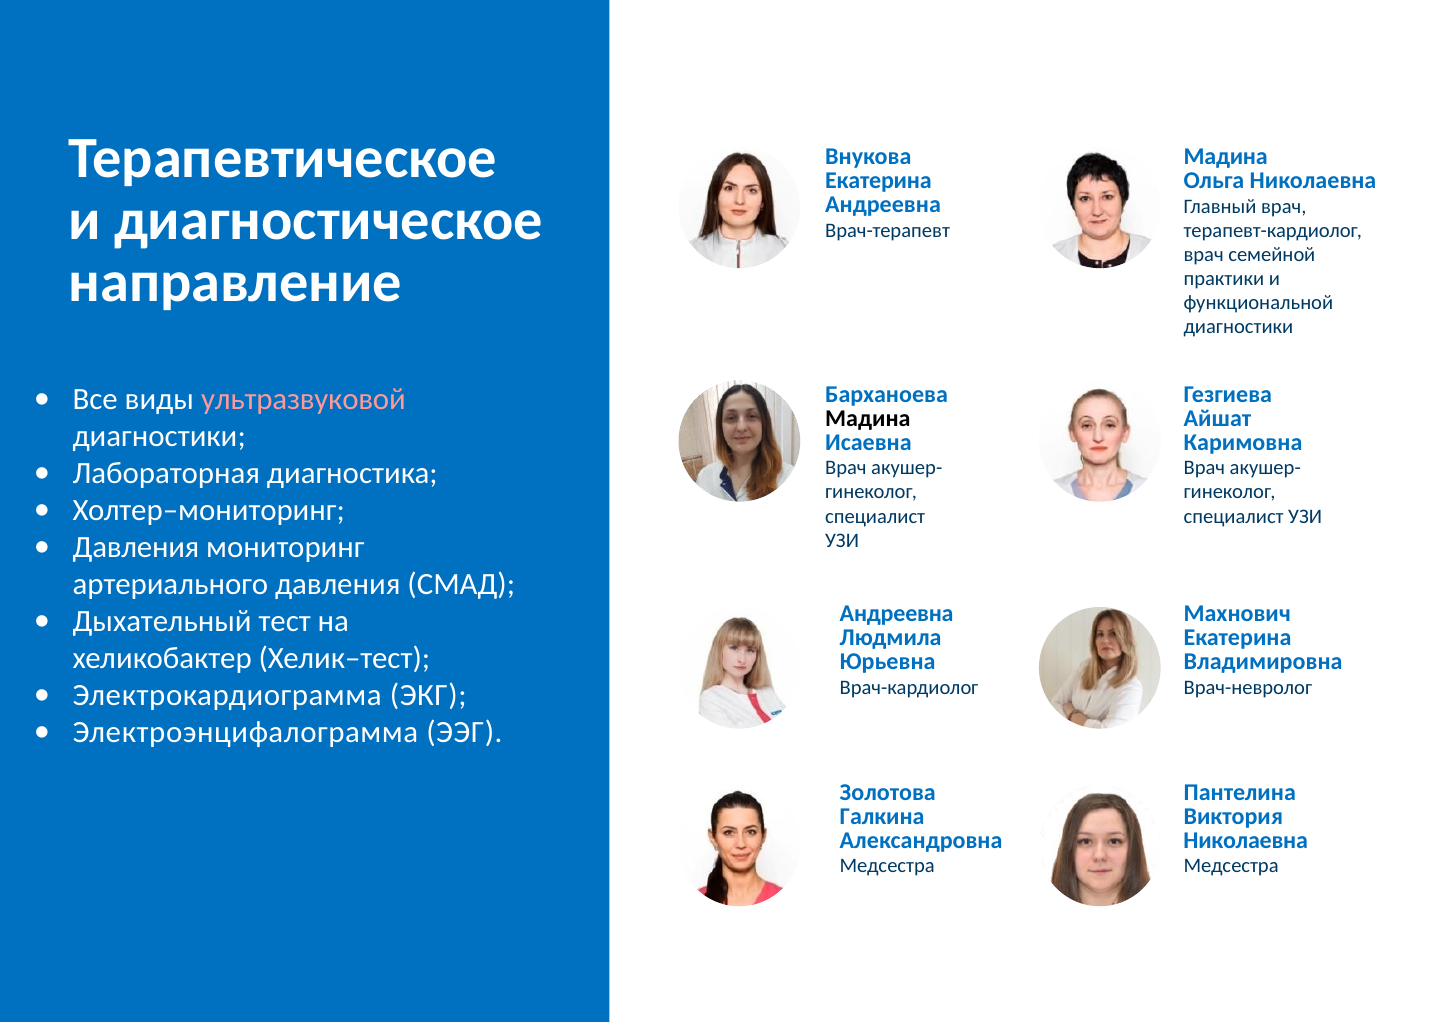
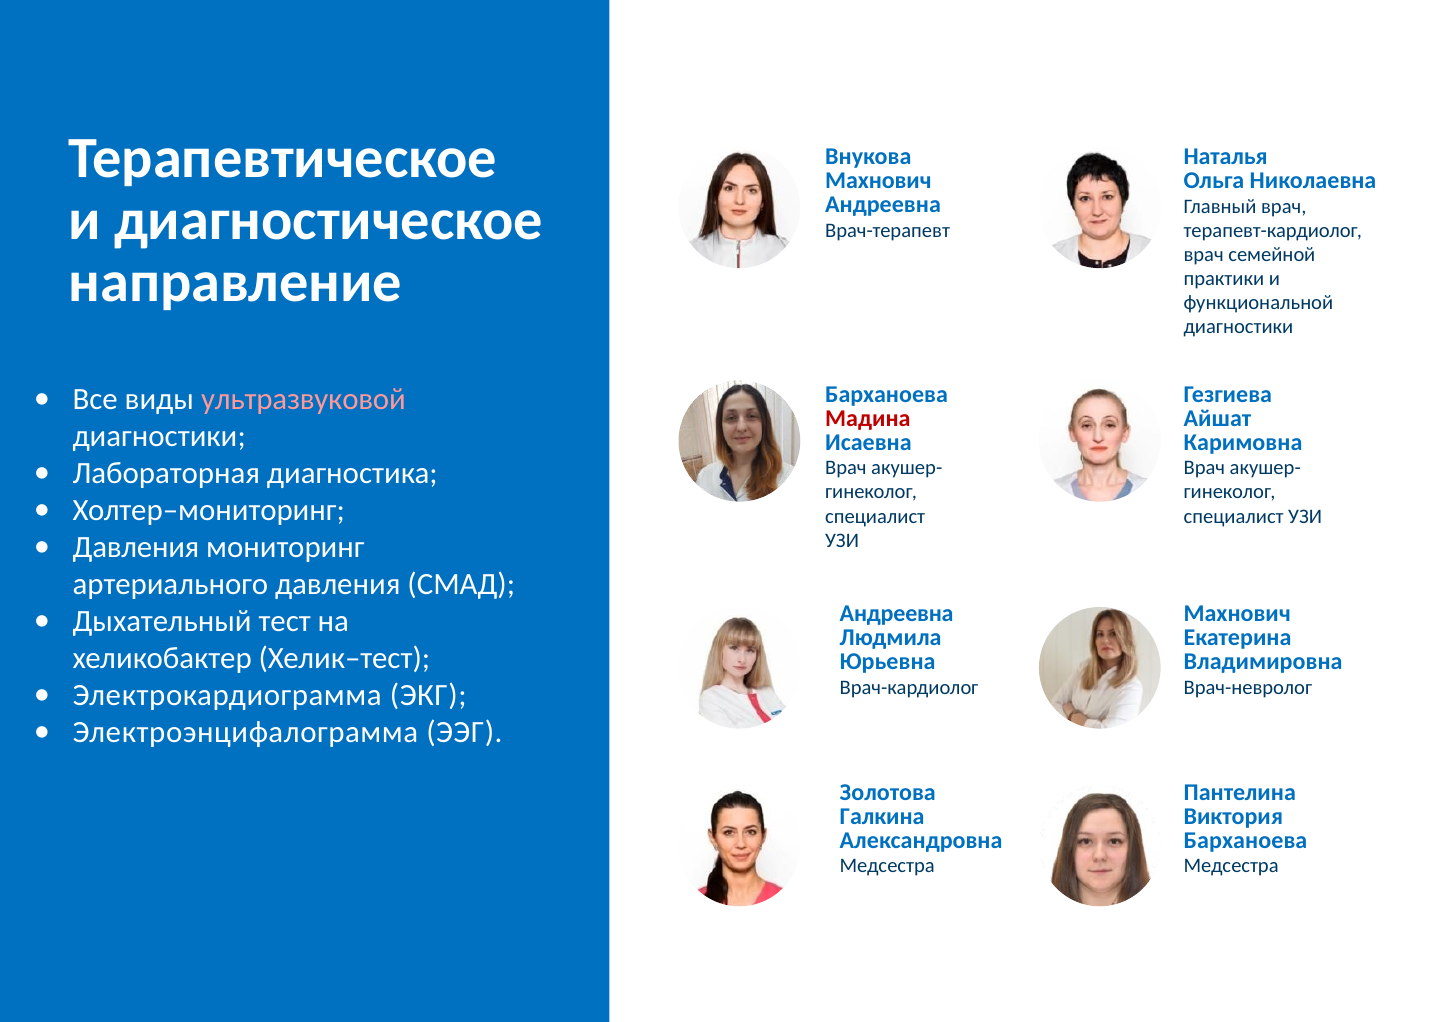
Мадина: Мадина -> Наталья (1226, 156)
Екатерина: Екатерина -> Махнович (878, 181)
Мадина colour: black -> red (868, 419)
Николаевна: Николаевна -> Барханоева (1246, 841)
